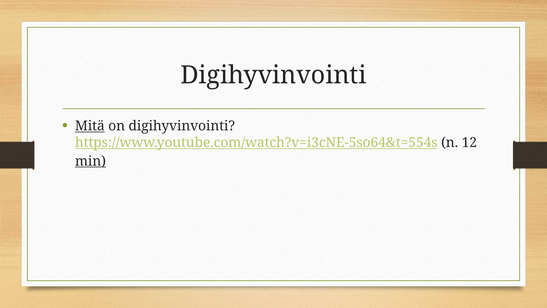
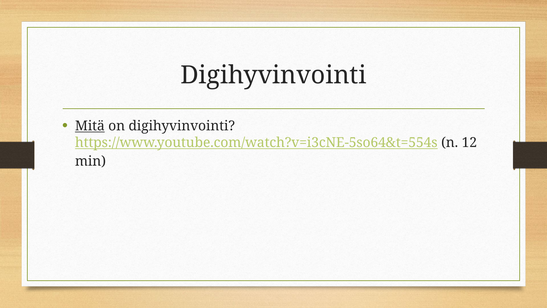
min underline: present -> none (90, 161)
